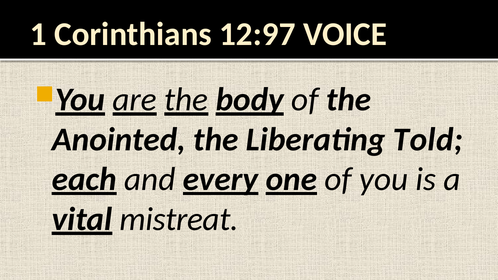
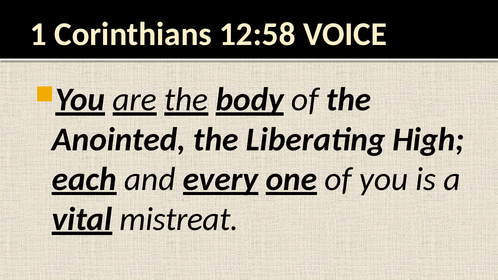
12:97: 12:97 -> 12:58 (257, 34)
Told: Told -> High (428, 140)
